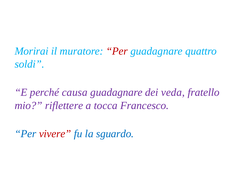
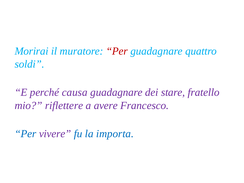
veda: veda -> stare (173, 92)
tocca: tocca -> avere (106, 105)
vivere colour: red -> purple (55, 134)
sguardo: sguardo -> importa (115, 134)
